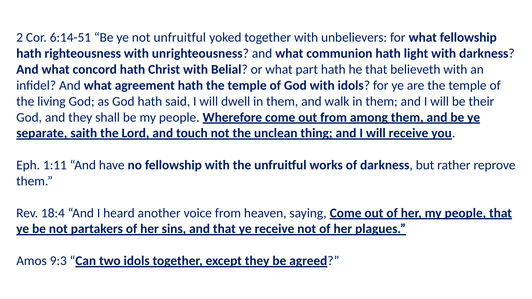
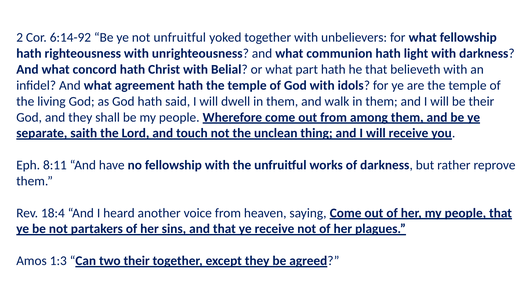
6:14-51: 6:14-51 -> 6:14-92 (70, 38)
1:11: 1:11 -> 8:11 (55, 165)
9:3: 9:3 -> 1:3 (58, 261)
two idols: idols -> their (137, 261)
